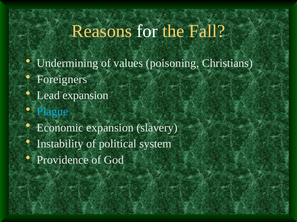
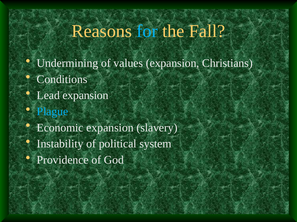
for colour: white -> light blue (147, 31)
values poisoning: poisoning -> expansion (173, 63)
Foreigners: Foreigners -> Conditions (62, 79)
